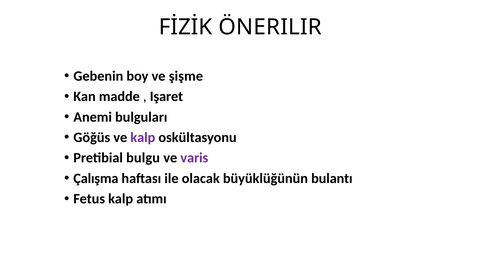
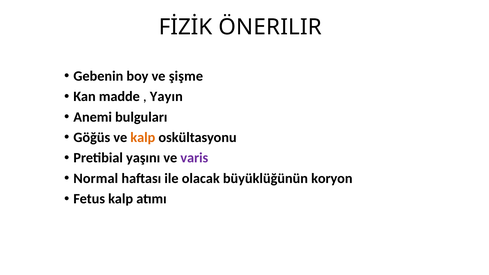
Işaret: Işaret -> Yayın (166, 97)
kalp colour: purple -> orange (143, 137)
bulgu: bulgu -> yaşını (143, 158)
Çalışma: Çalışma -> Normal (96, 178)
bulantı: bulantı -> koryon (332, 178)
